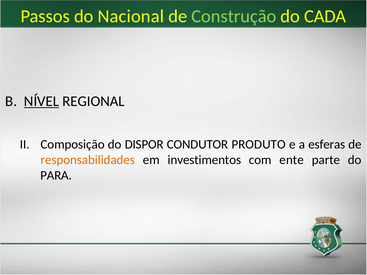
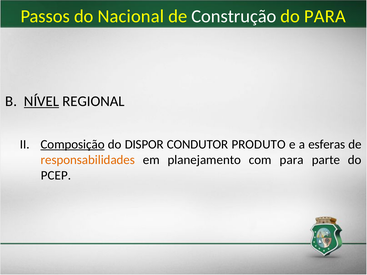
Construção colour: light green -> white (234, 16)
do CADA: CADA -> PARA (325, 16)
Composição underline: none -> present (73, 144)
investimentos: investimentos -> planejamento (204, 160)
com ente: ente -> para (292, 160)
PARA: PARA -> PCEP (56, 176)
